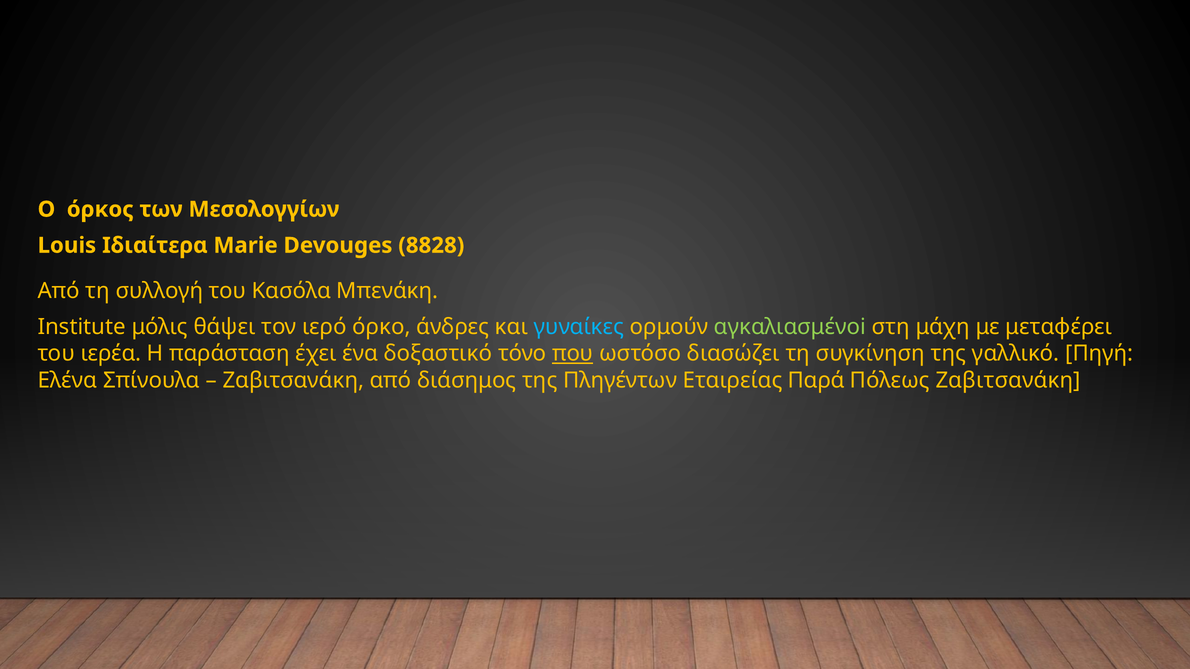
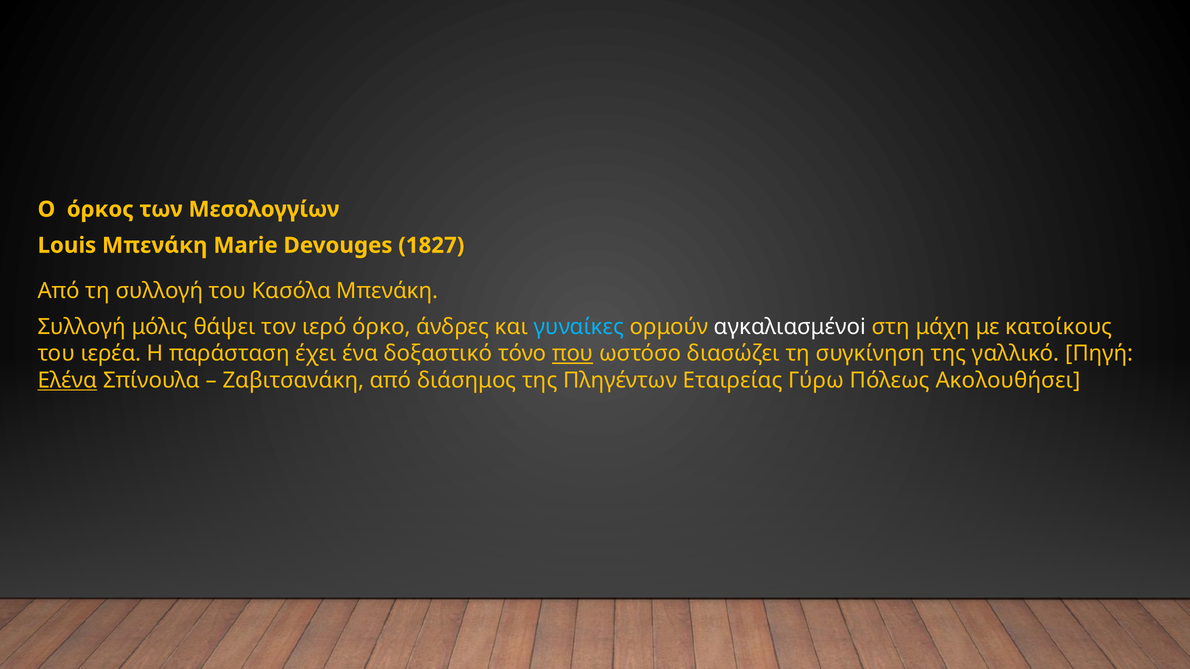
Louis Ιδιαίτερα: Ιδιαίτερα -> Μπενάκη (155, 246)
8828: 8828 -> 1827 (431, 246)
Institute: Institute -> Συλλογή (82, 327)
αγκαλιασμένoi colour: light green -> white (790, 327)
μεταφέρει: μεταφέρει -> κατοίκους (1059, 327)
Ελένα underline: none -> present (67, 381)
Παρά: Παρά -> Γύρω (816, 381)
Πόλεως Ζαβιτσανάκη: Ζαβιτσανάκη -> Ακολουθήσει (1008, 381)
